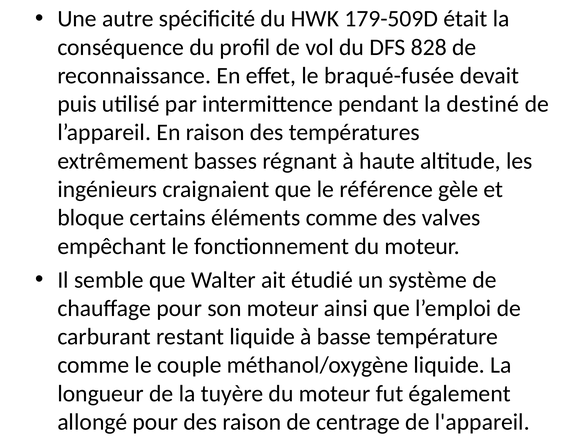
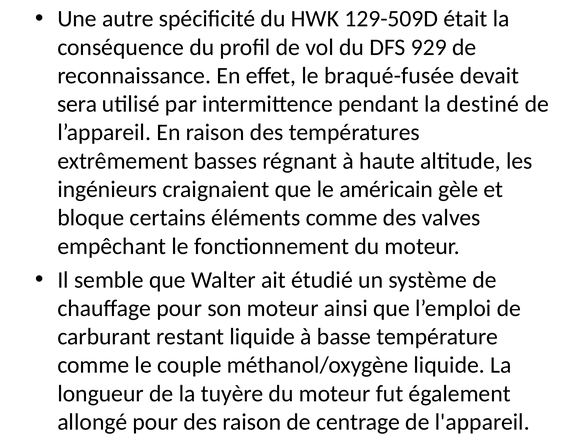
179-509D: 179-509D -> 129-509D (391, 19)
828: 828 -> 929 (429, 47)
puis: puis -> sera (77, 104)
référence: référence -> américain (386, 189)
